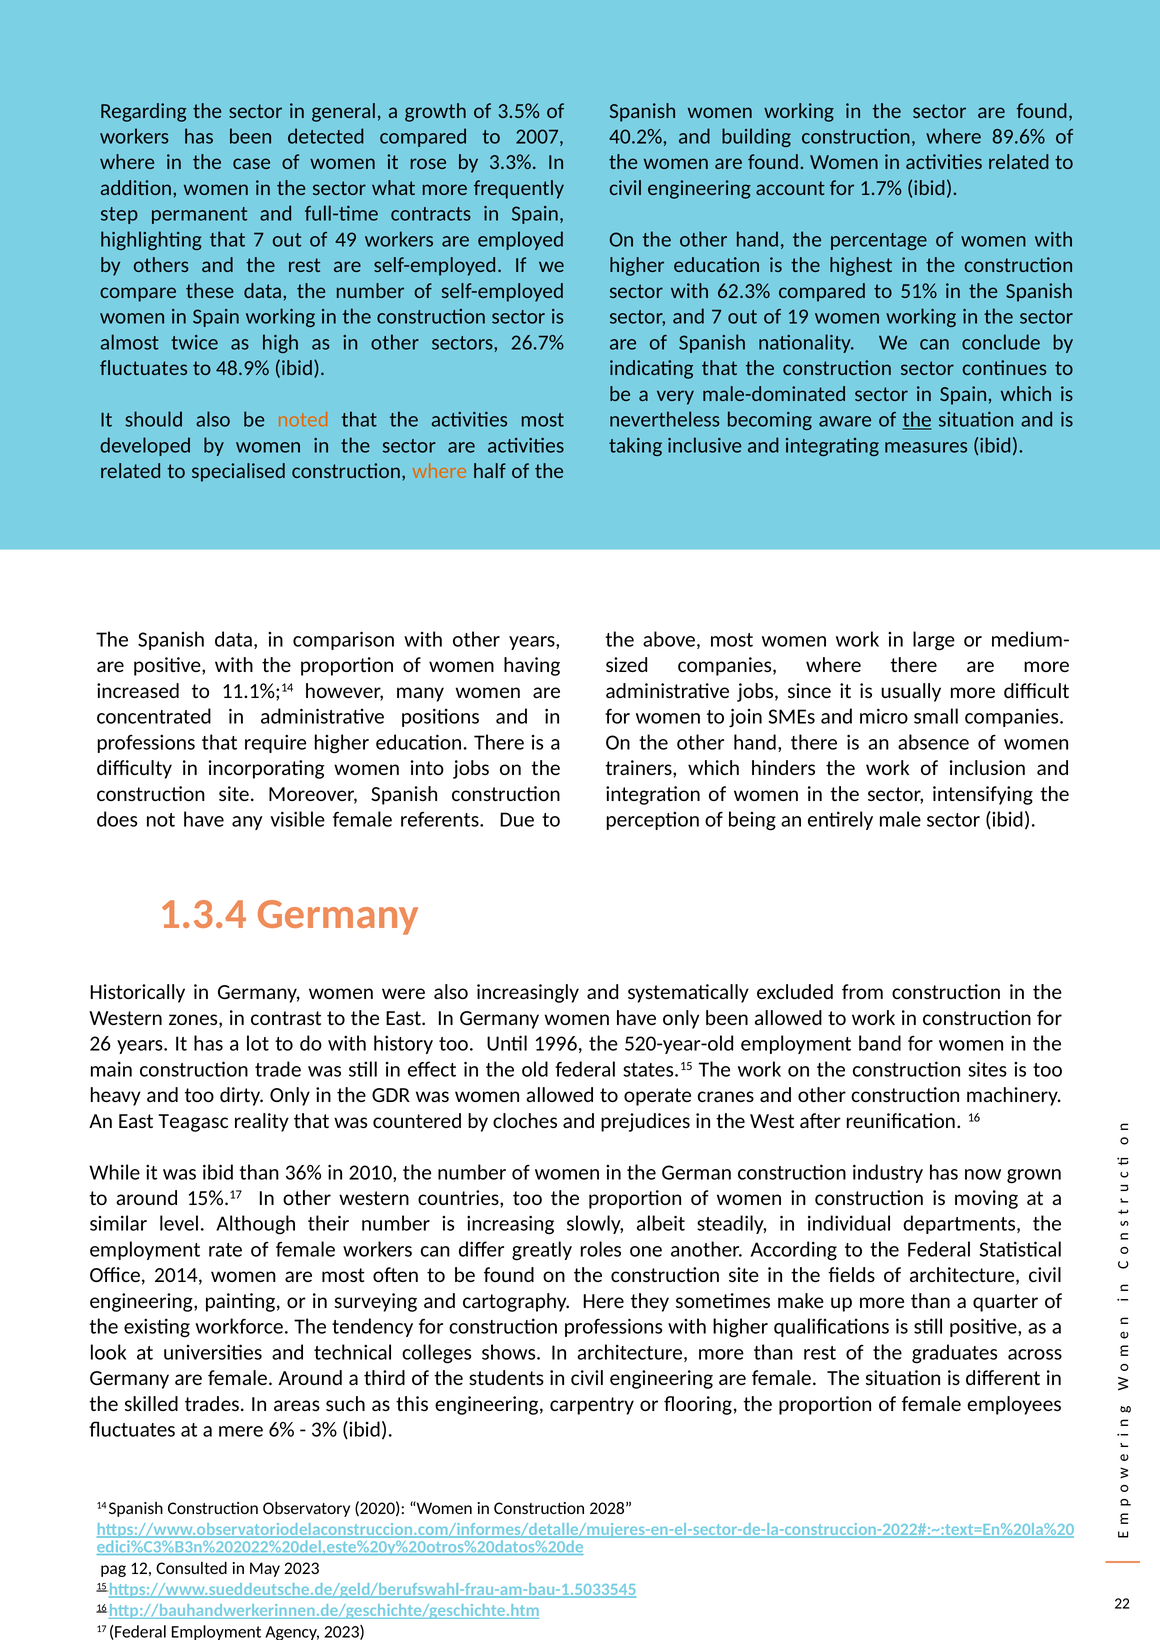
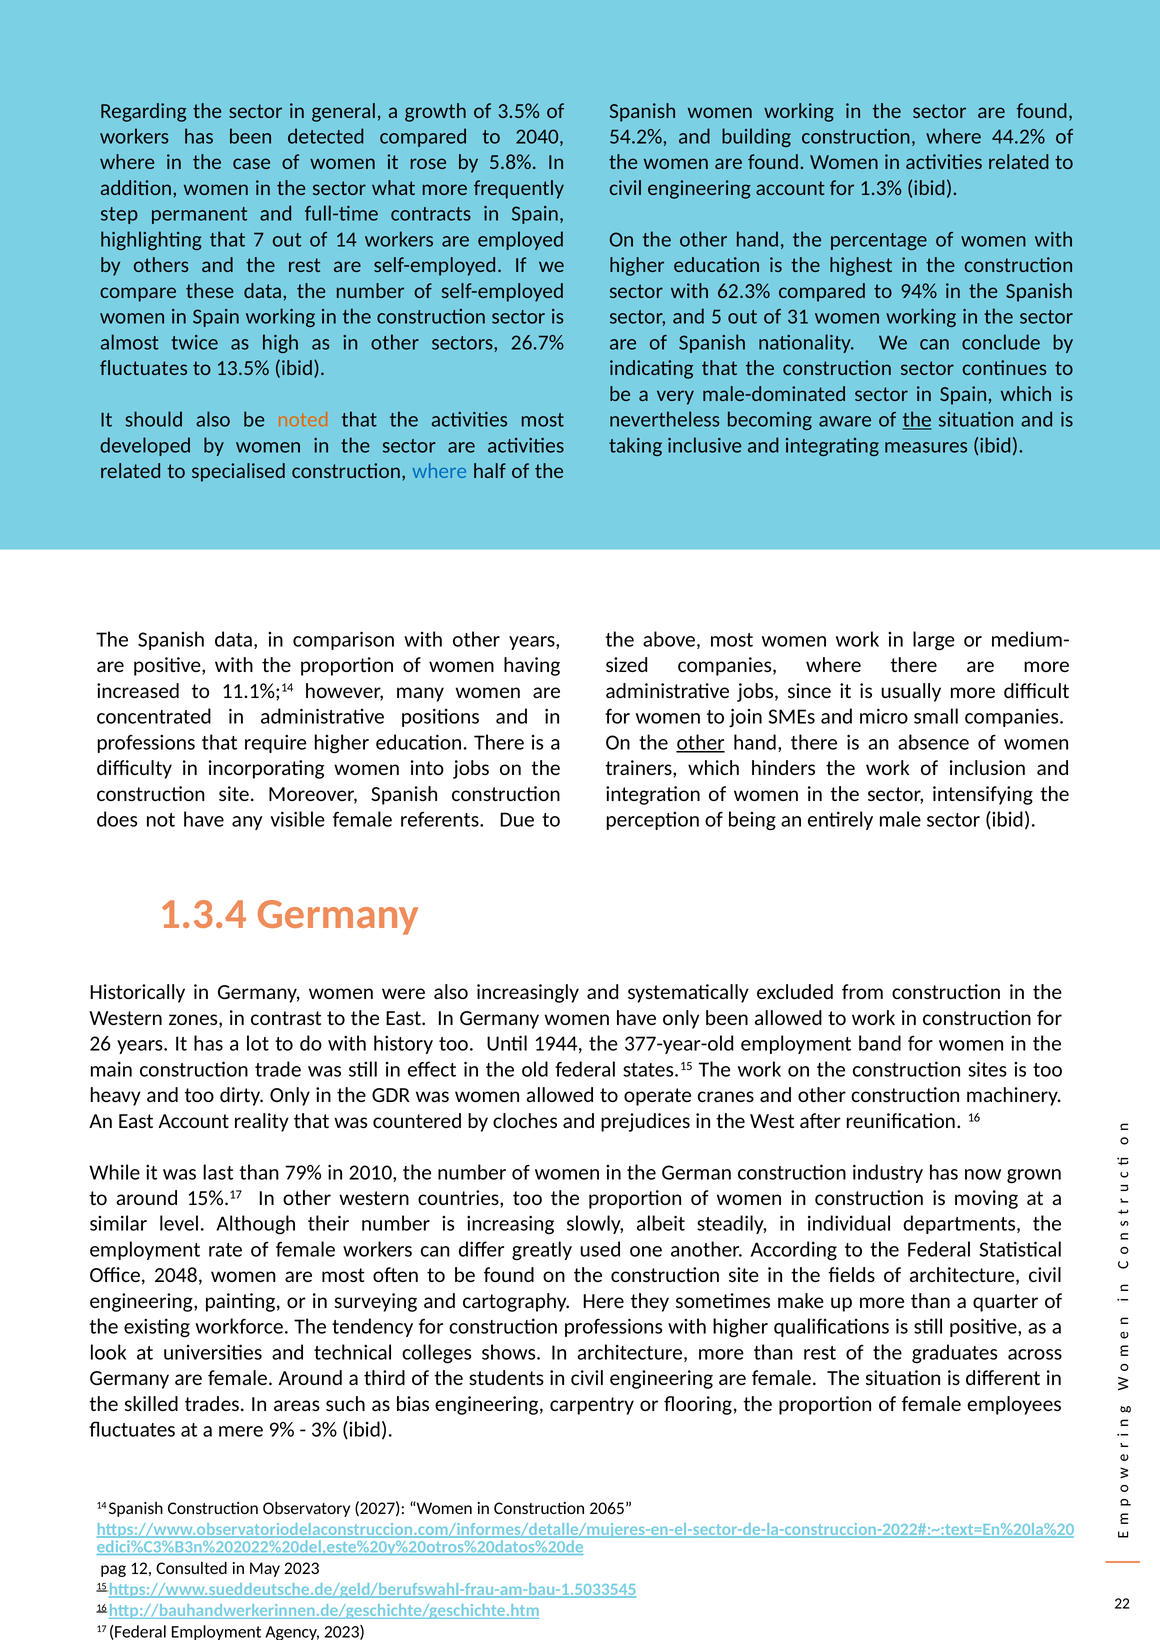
2007: 2007 -> 2040 (540, 137)
40.2%: 40.2% -> 54.2% (638, 137)
89.6%: 89.6% -> 44.2% (1019, 137)
3.3%: 3.3% -> 5.8% (513, 162)
1.7%: 1.7% -> 1.3% (881, 188)
of 49: 49 -> 14 (346, 240)
51%: 51% -> 94% (919, 291)
and 7: 7 -> 5 (717, 317)
19: 19 -> 31 (798, 317)
48.9%: 48.9% -> 13.5% (243, 368)
where colour: orange -> blue (440, 471)
other underline: none -> present (701, 743)
1996: 1996 -> 1944 (558, 1044)
520-year-old: 520-year-old -> 377-year-old (679, 1044)
East Teagasc: Teagasc -> Account (194, 1121)
was ibid: ibid -> last (218, 1173)
36%: 36% -> 79% (303, 1173)
roles: roles -> used (601, 1250)
2014: 2014 -> 2048 (179, 1276)
this: this -> bias (413, 1405)
6%: 6% -> 9% (282, 1430)
2020: 2020 -> 2027 (380, 1509)
2028: 2028 -> 2065 (611, 1509)
